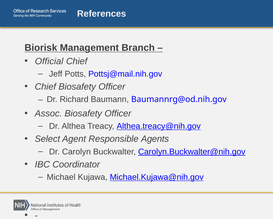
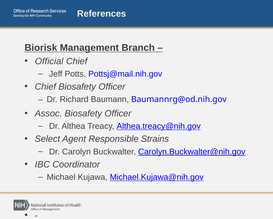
Agents: Agents -> Strains (155, 139)
